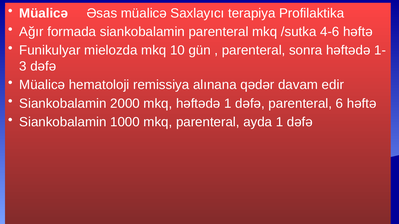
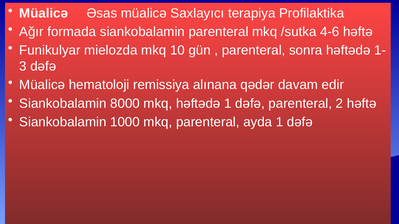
2000: 2000 -> 8000 (125, 104)
6: 6 -> 2 (339, 104)
